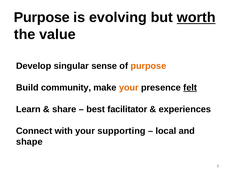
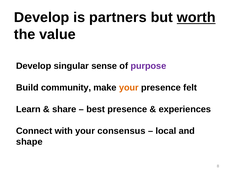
Purpose: Purpose -> Develop (42, 18)
evolving: evolving -> partners (118, 18)
purpose colour: orange -> purple (148, 66)
felt underline: present -> none (190, 88)
best facilitator: facilitator -> presence (127, 110)
supporting: supporting -> consensus (121, 131)
